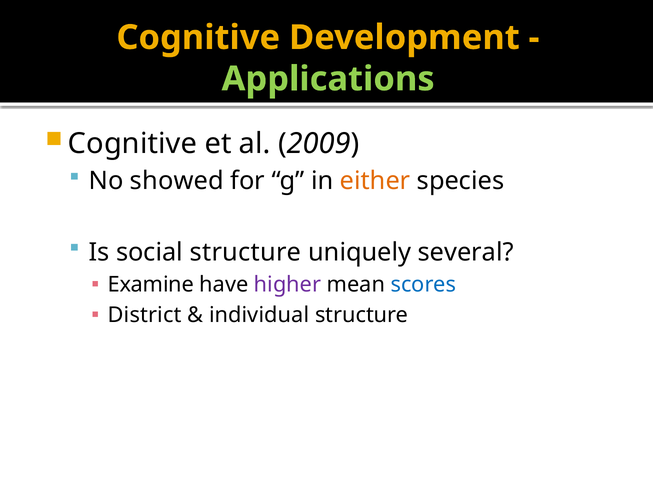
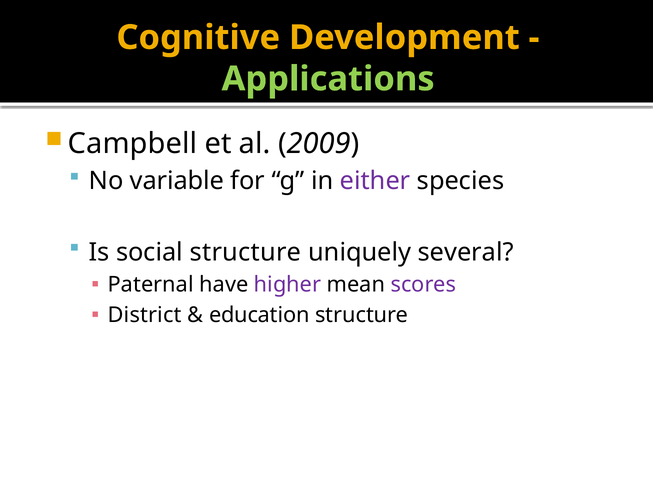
Cognitive: Cognitive -> Campbell (132, 144)
showed: showed -> variable (177, 181)
either colour: orange -> purple (375, 181)
Examine: Examine -> Paternal (151, 284)
scores colour: blue -> purple (423, 284)
individual: individual -> education (259, 315)
